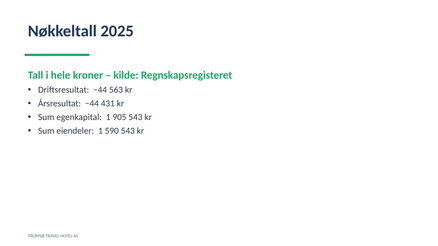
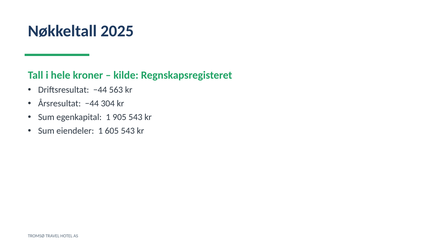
431: 431 -> 304 (108, 104)
590: 590 -> 605 (112, 131)
